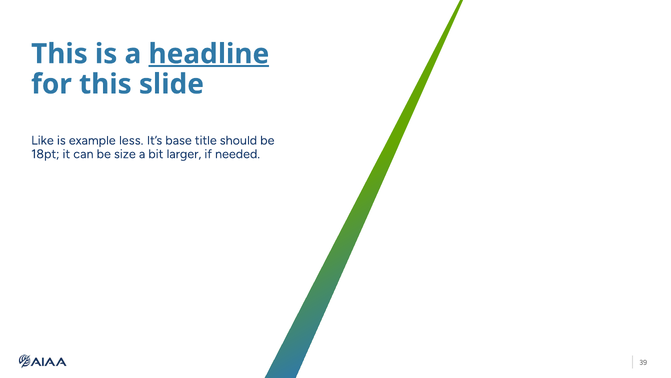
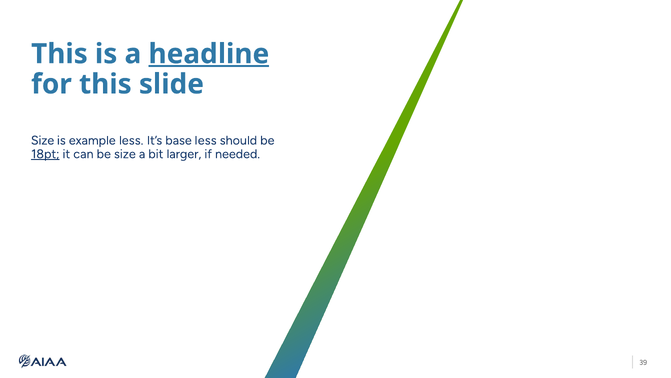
Like: Like -> Size (43, 140)
base title: title -> less (206, 140)
18pt underline: none -> present (45, 154)
